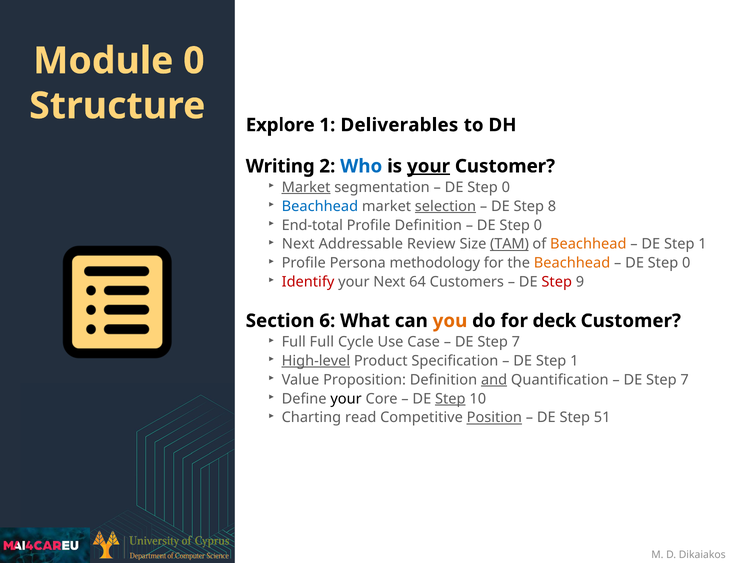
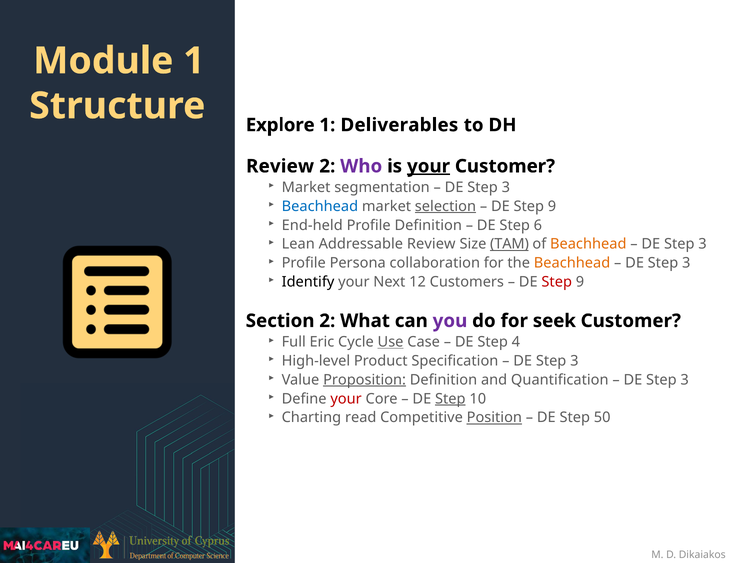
Module 0: 0 -> 1 (194, 61)
Writing: Writing -> Review (280, 166)
Who colour: blue -> purple (361, 166)
Market underline: present -> none (306, 187)
0: 0 -> 3 (506, 187)
8: 8 -> 9 (552, 206)
End-total: End-total -> End-held (312, 225)
0: 0 -> 6 (538, 225)
Next: Next -> Lean (298, 244)
1: 1 -> 3 (702, 244)
methodology: methodology -> collaboration (435, 263)
0: 0 -> 3 (686, 263)
Identify colour: red -> black (308, 282)
64: 64 -> 12 (418, 282)
Section 6: 6 -> 2 (327, 321)
you colour: orange -> purple (450, 321)
deck: deck -> seek (554, 321)
Full Full: Full -> Eric (322, 342)
Use underline: none -> present (391, 342)
7: 7 -> 4 (516, 342)
High-level underline: present -> none (316, 361)
1: 1 -> 3 (574, 361)
Proposition underline: none -> present (365, 379)
and underline: present -> none (494, 379)
7: 7 -> 3 (685, 379)
your colour: black -> red (346, 398)
51: 51 -> 50 (602, 417)
